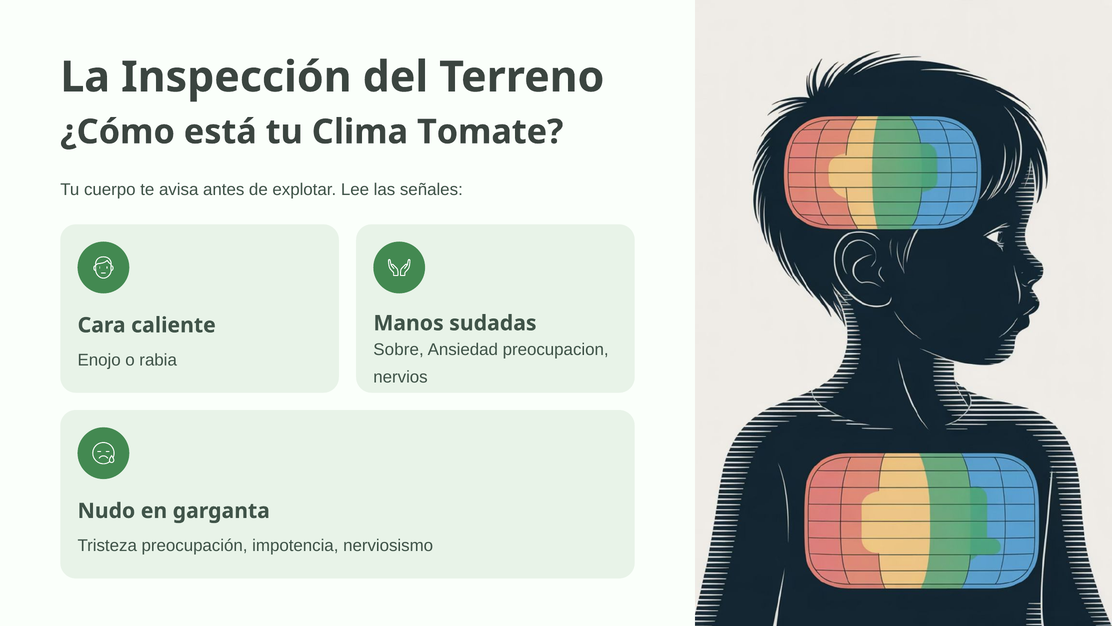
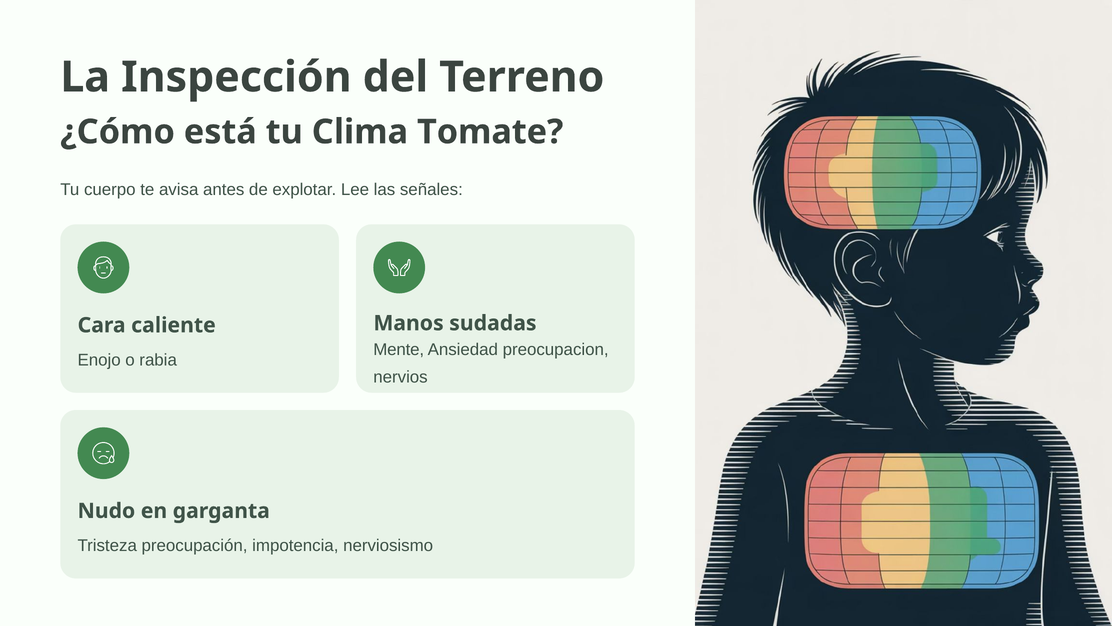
Sobre: Sobre -> Mente (399, 349)
